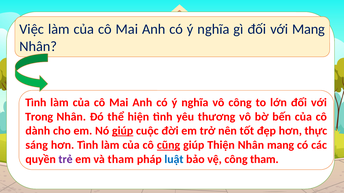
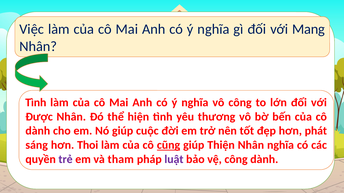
Trong: Trong -> Được (39, 117)
giúp underline: present -> none (123, 131)
thực: thực -> phát (316, 131)
hơn Tình: Tình -> Thoi (88, 145)
Nhân mang: mang -> nghĩa (281, 145)
luật colour: blue -> purple (174, 160)
công tham: tham -> dành (264, 160)
